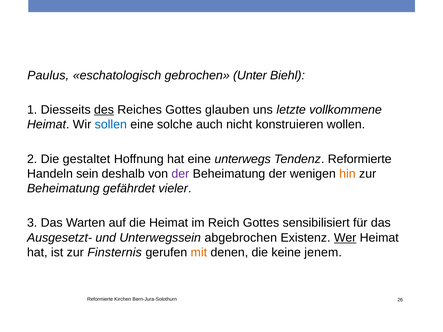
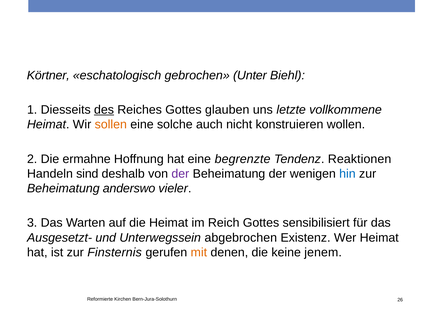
Paulus: Paulus -> Körtner (48, 75)
sollen colour: blue -> orange (111, 125)
gestaltet: gestaltet -> ermahne (87, 159)
unterwegs: unterwegs -> begrenzte (243, 159)
Tendenz Reformierte: Reformierte -> Reaktionen (360, 159)
sein: sein -> sind (87, 174)
hin colour: orange -> blue (347, 174)
gefährdet: gefährdet -> anderswo (129, 189)
Wer underline: present -> none (345, 238)
